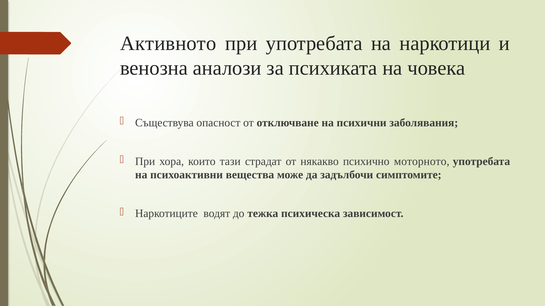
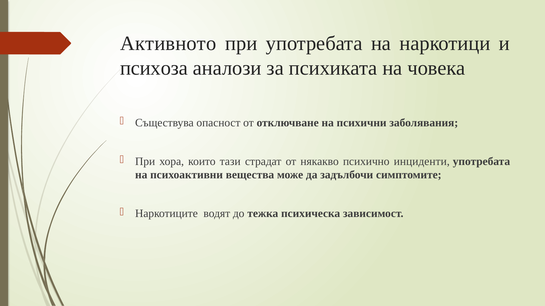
венозна: венозна -> психоза (154, 68)
моторното: моторното -> инциденти (422, 162)
